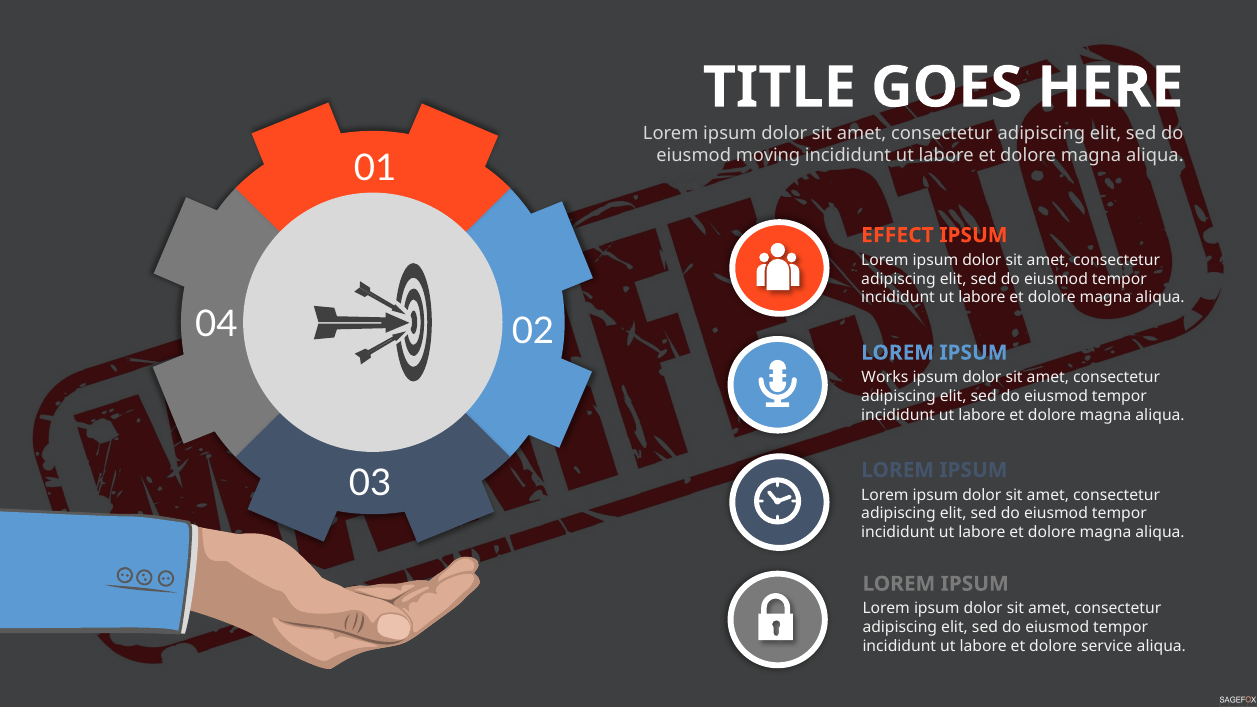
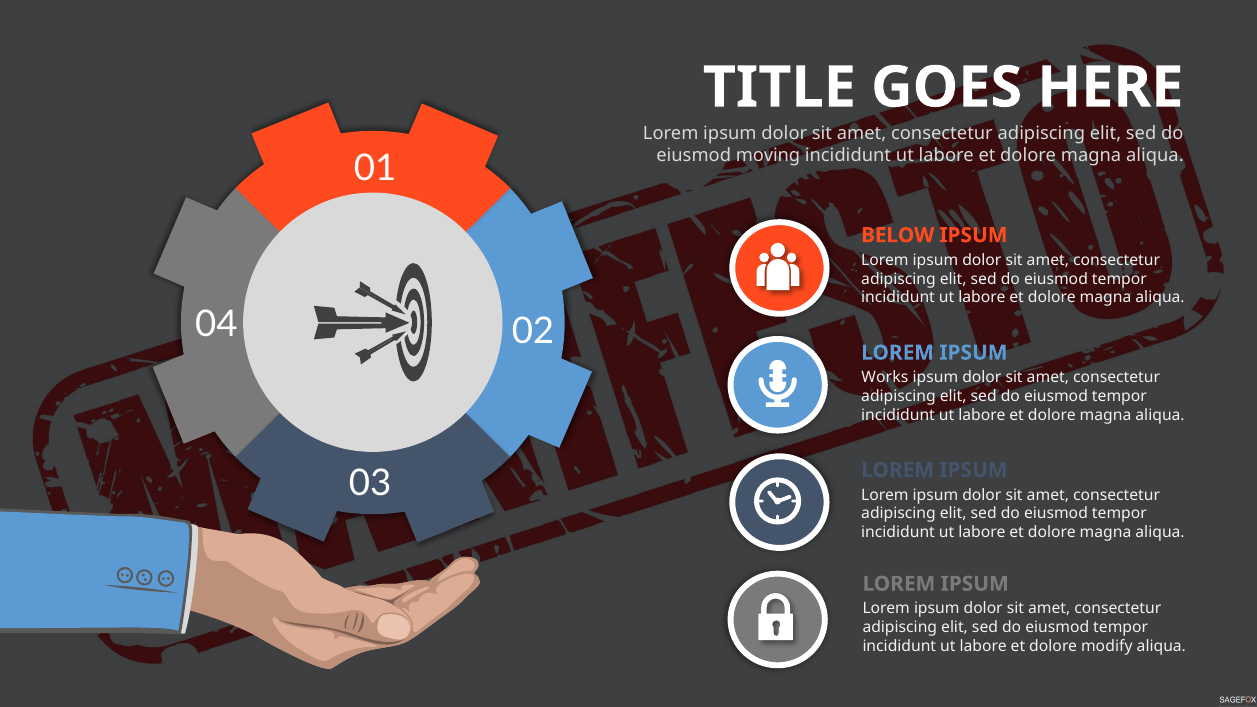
EFFECT: EFFECT -> BELOW (898, 235)
service: service -> modify (1107, 646)
